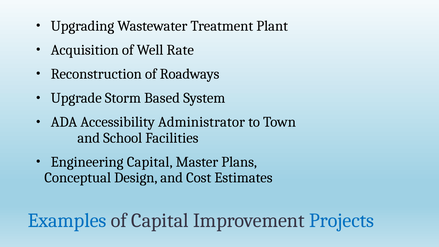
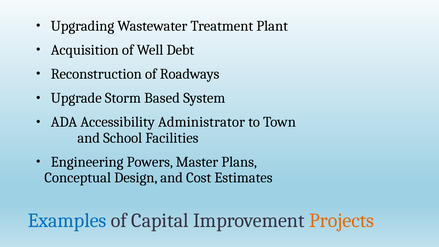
Rate: Rate -> Debt (180, 50)
Engineering Capital: Capital -> Powers (150, 162)
Projects colour: blue -> orange (342, 221)
